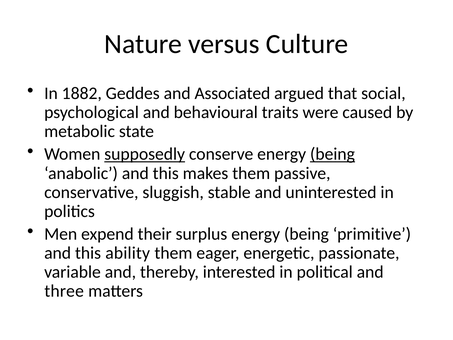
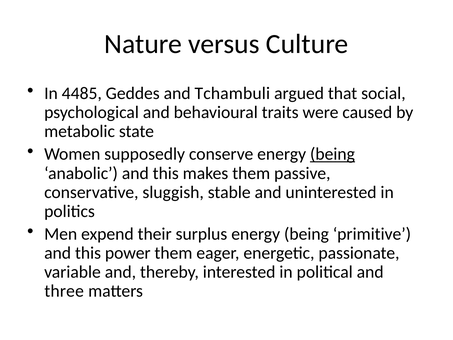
1882: 1882 -> 4485 (82, 93)
Associated: Associated -> Tchambuli (232, 93)
supposedly underline: present -> none (145, 154)
ability: ability -> power (128, 253)
